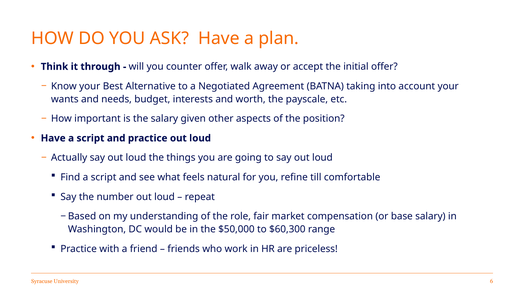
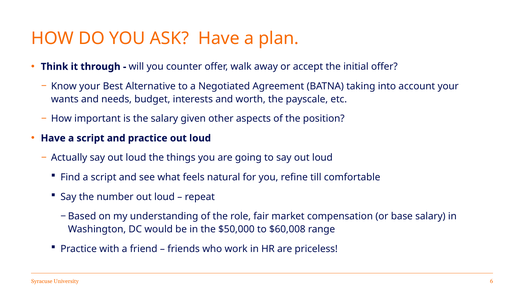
$60,300: $60,300 -> $60,008 (287, 229)
